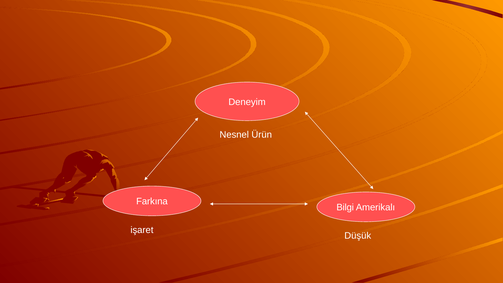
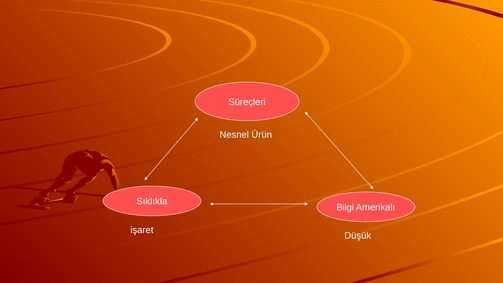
Deneyim: Deneyim -> Süreçleri (247, 102)
Farkına: Farkına -> Sıklıkla (152, 202)
